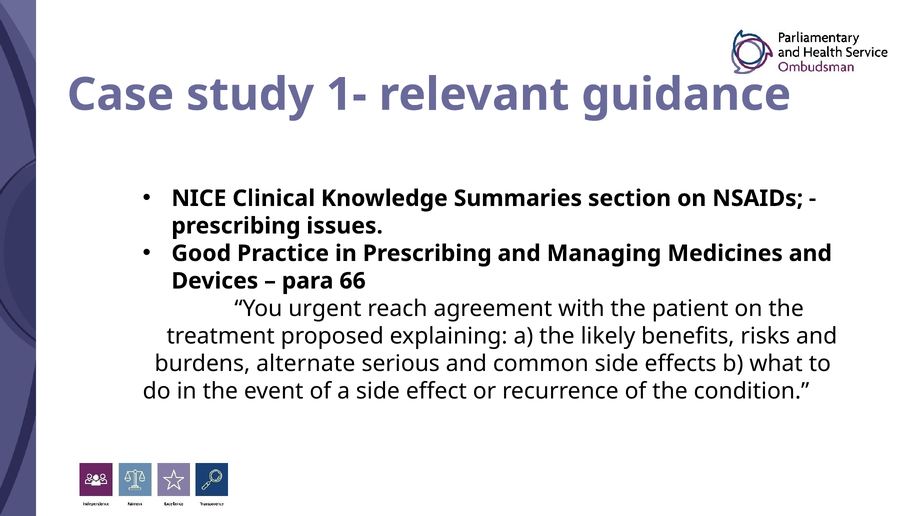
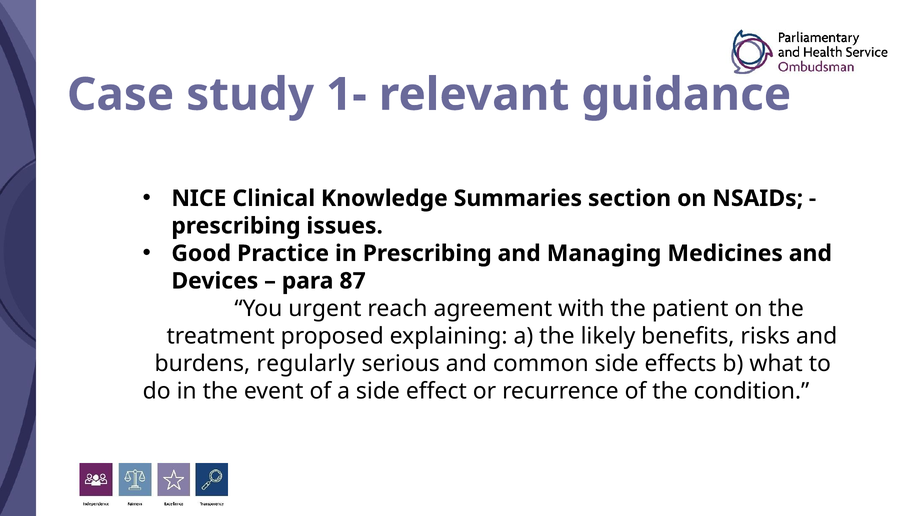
66: 66 -> 87 (353, 281)
alternate: alternate -> regularly (306, 364)
